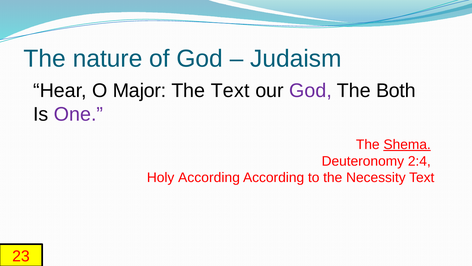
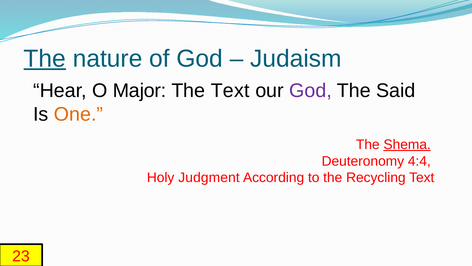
The underline: none -> present (45, 58)
Both: Both -> Said (396, 91)
One colour: purple -> orange (78, 114)
2:4: 2:4 -> 4:4 (419, 161)
Holy According: According -> Judgment (209, 177)
Necessity: Necessity -> Recycling (376, 177)
